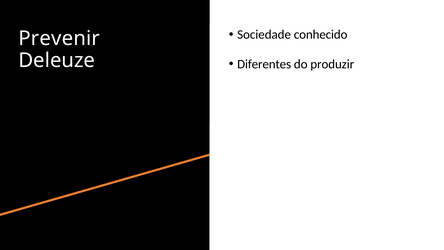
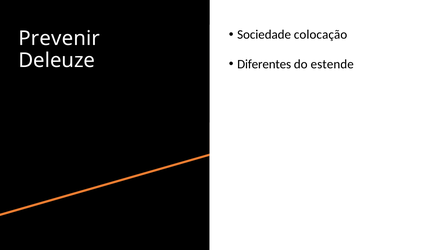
conhecido: conhecido -> colocação (321, 35)
produzir: produzir -> estende (332, 64)
